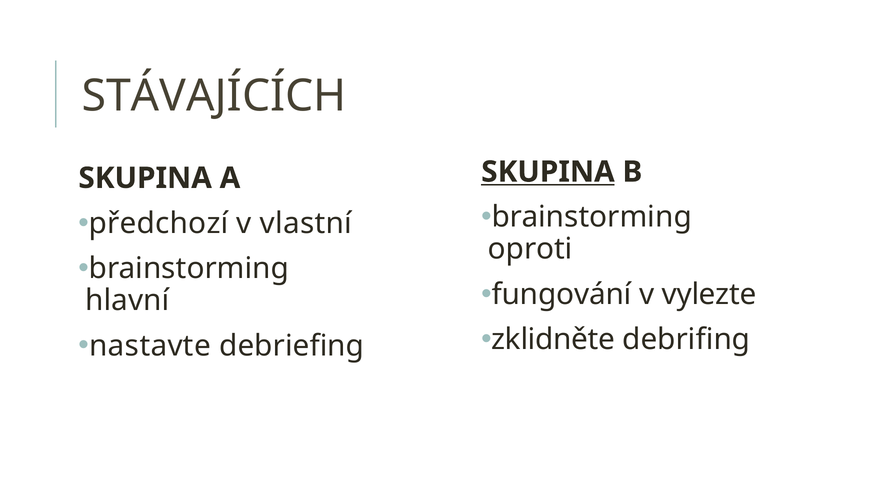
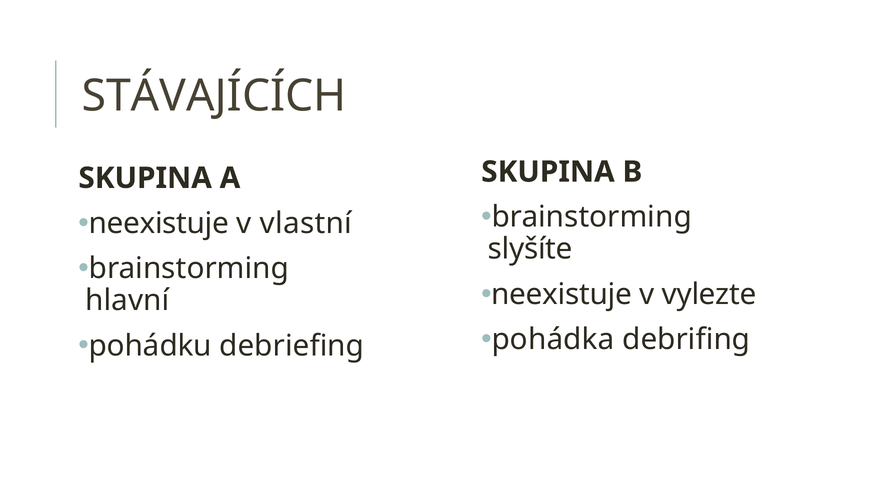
SKUPINA underline: present -> none (548, 172)
předchozí: předchozí -> neexistuje (159, 223)
oproti: oproti -> slyšíte (530, 249)
fungování: fungování -> neexistuje (562, 295)
zklidněte: zklidněte -> pohádka (553, 340)
nastavte: nastavte -> pohádku (150, 346)
